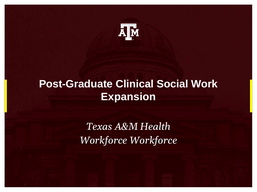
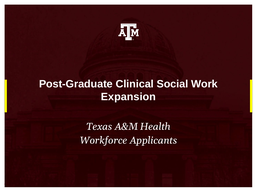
Workforce Workforce: Workforce -> Applicants (153, 141)
